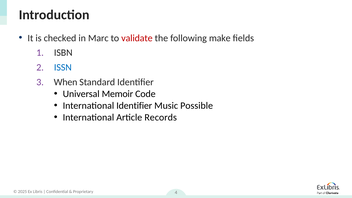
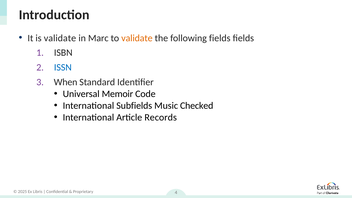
is checked: checked -> validate (60, 38)
validate colour: red -> orange (137, 38)
following make: make -> fields (220, 38)
International Identifier: Identifier -> Subfields (134, 106)
Possible: Possible -> Checked (197, 106)
